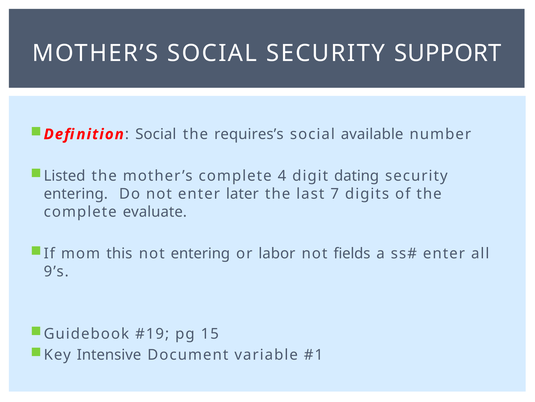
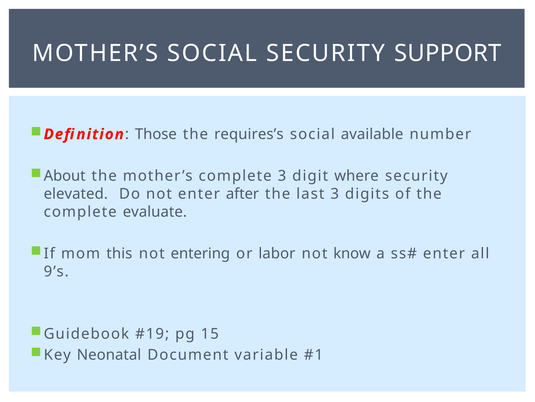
Social: Social -> Those (156, 134)
Listed: Listed -> About (65, 176)
complete 4: 4 -> 3 (282, 176)
dating: dating -> where (357, 176)
entering: entering -> elevated (76, 194)
later: later -> after (243, 194)
last 7: 7 -> 3 (335, 194)
fields: fields -> know (352, 253)
Intensive: Intensive -> Neonatal (109, 354)
